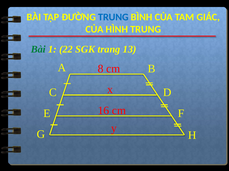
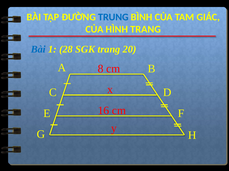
HÌNH TRUNG: TRUNG -> TRANG (146, 29)
Bài colour: green -> blue (38, 49)
22: 22 -> 28 (66, 49)
13: 13 -> 20 (130, 49)
